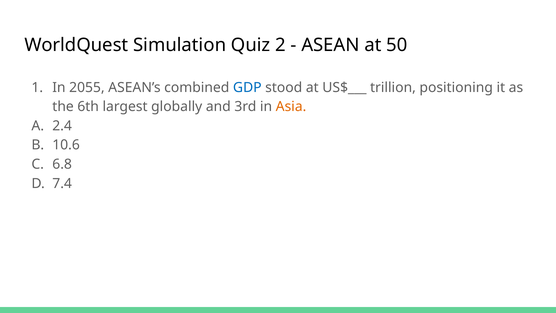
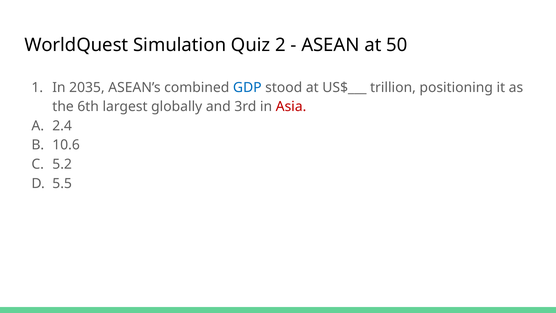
2055: 2055 -> 2035 (87, 87)
Asia colour: orange -> red (291, 107)
6.8: 6.8 -> 5.2 (62, 164)
7.4: 7.4 -> 5.5 (62, 183)
